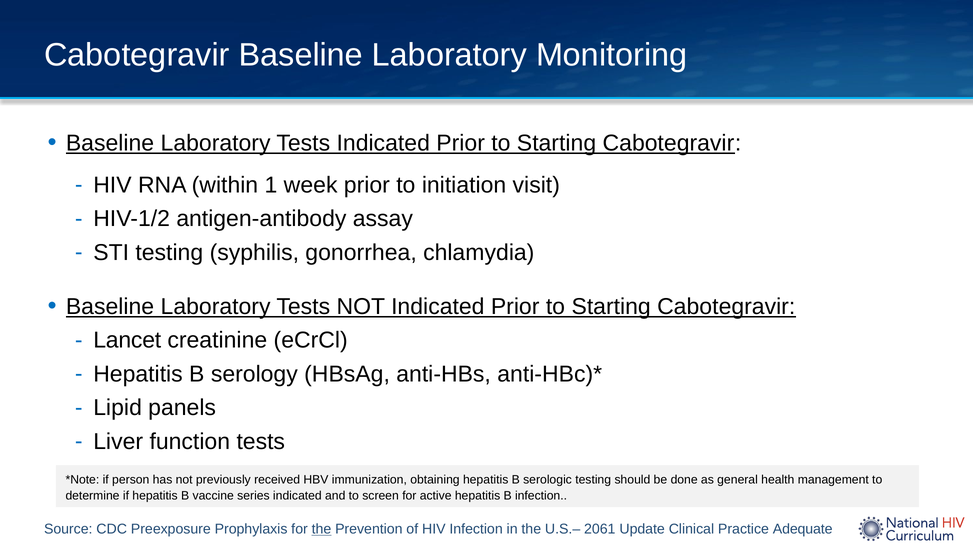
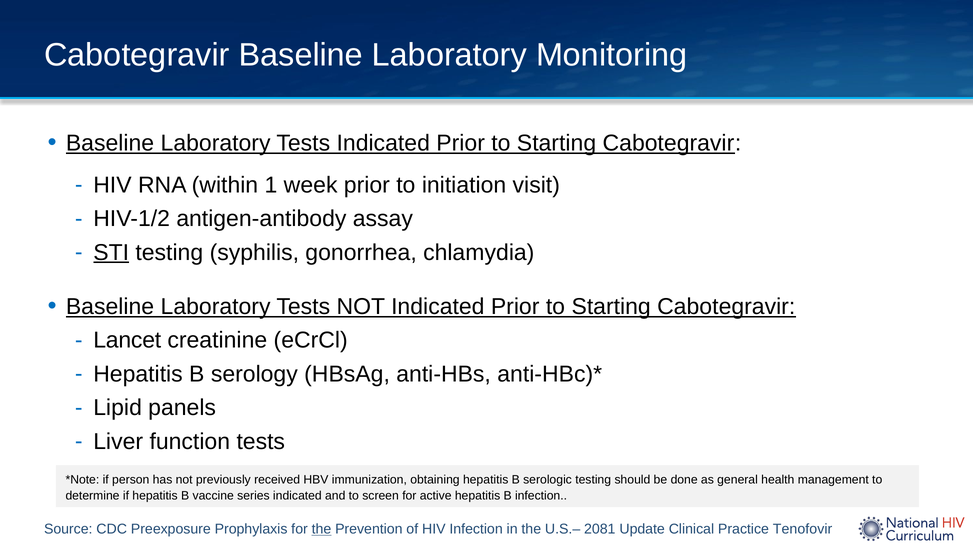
STI underline: none -> present (111, 253)
2061: 2061 -> 2081 (600, 529)
Adequate: Adequate -> Tenofovir (803, 529)
